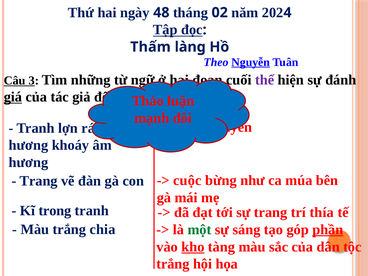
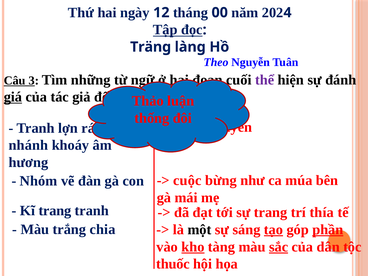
48: 48 -> 12 (161, 13)
02: 02 -> 00 (220, 13)
Thấm: Thấm -> Träng (151, 47)
Nguyễn underline: present -> none (251, 62)
mạnh: mạnh -> thống (152, 118)
hương: hương -> nhánh (28, 145)
Trang: Trang -> Nhóm (39, 181)
Kĩ trong: trong -> trang (55, 211)
một colour: green -> black (199, 230)
tạo underline: none -> present (273, 230)
sắc underline: none -> present (279, 247)
trắng: trắng -> thuốc (173, 264)
